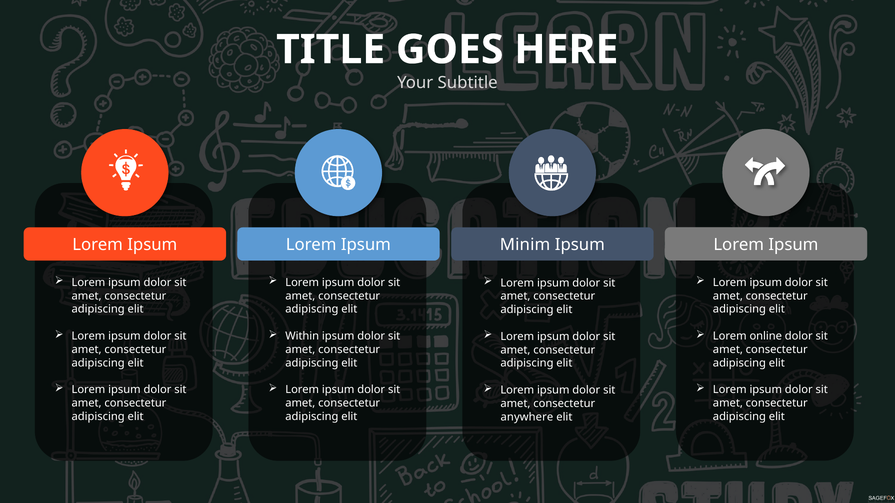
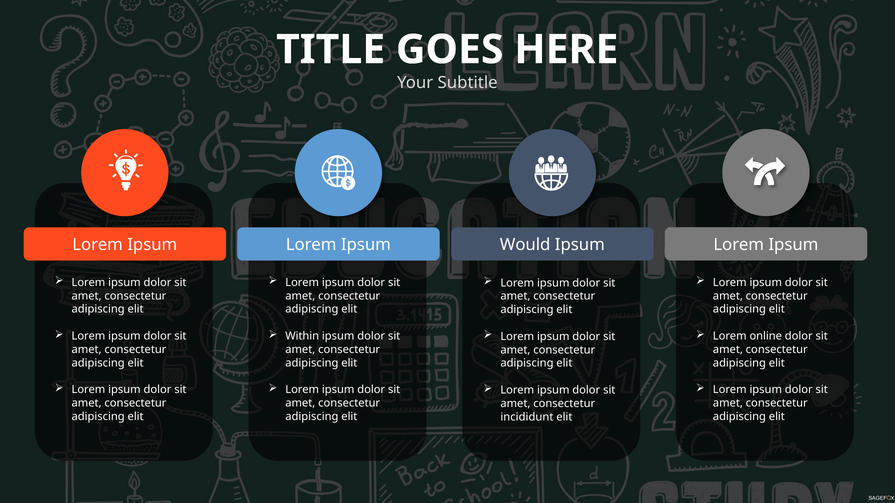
Minim: Minim -> Would (525, 245)
anywhere: anywhere -> incididunt (527, 417)
